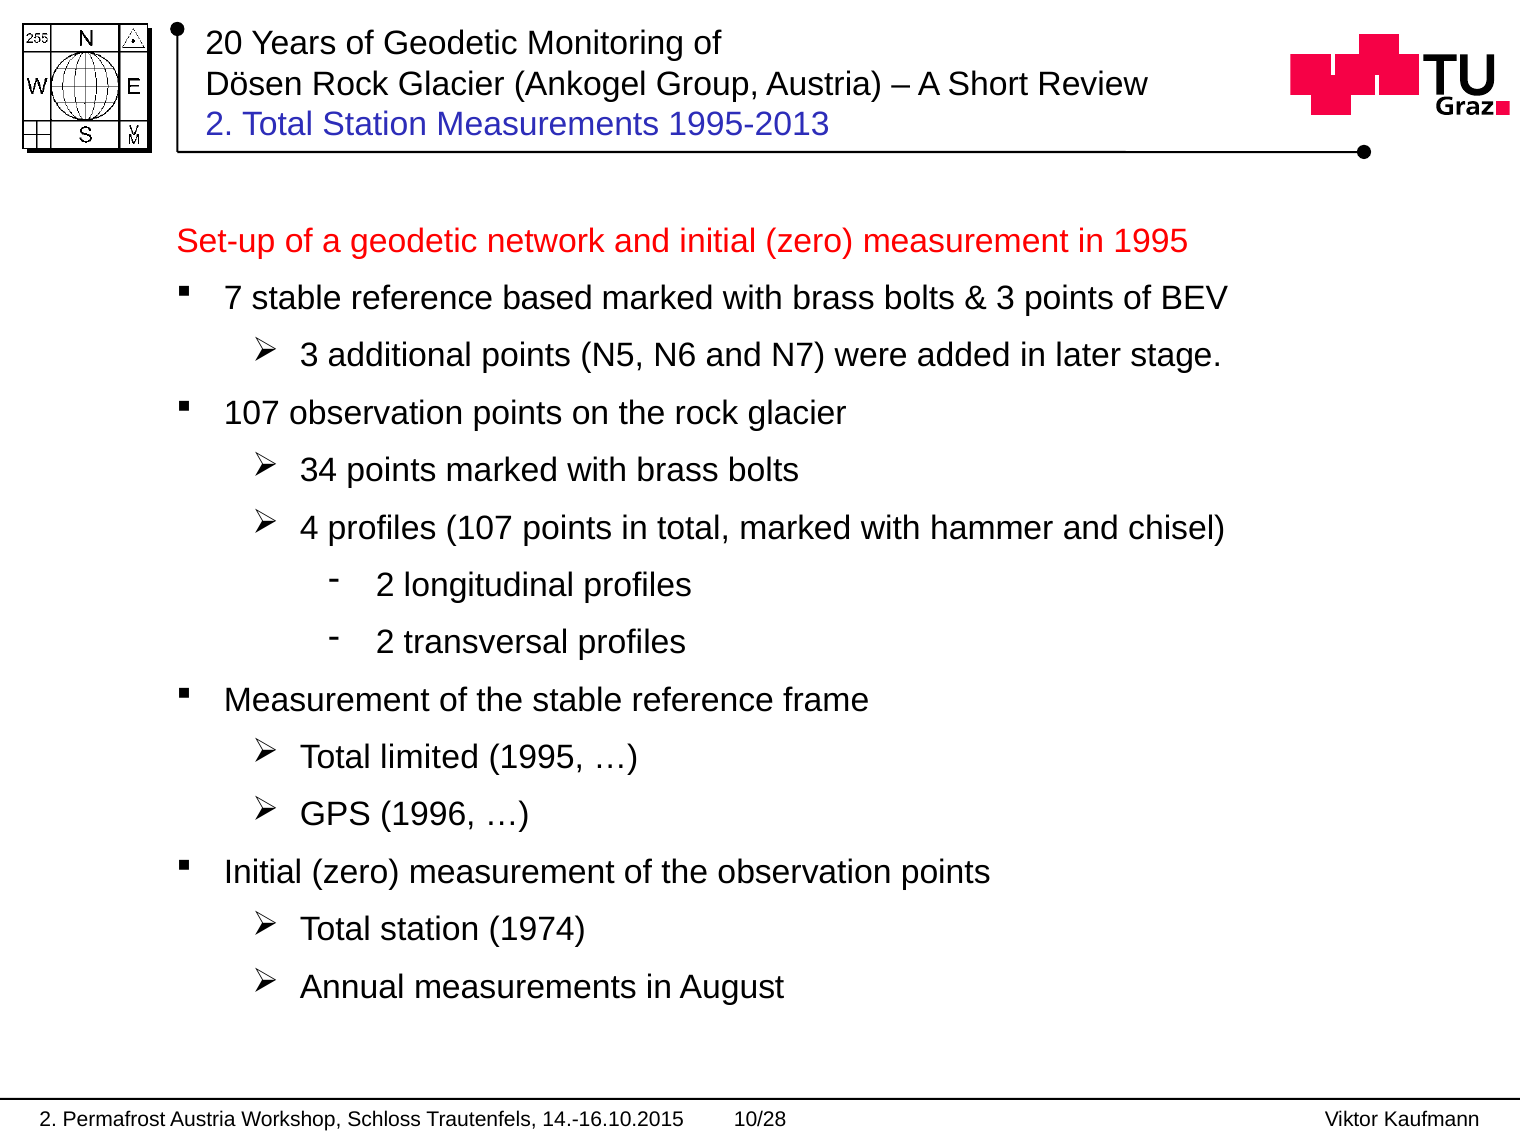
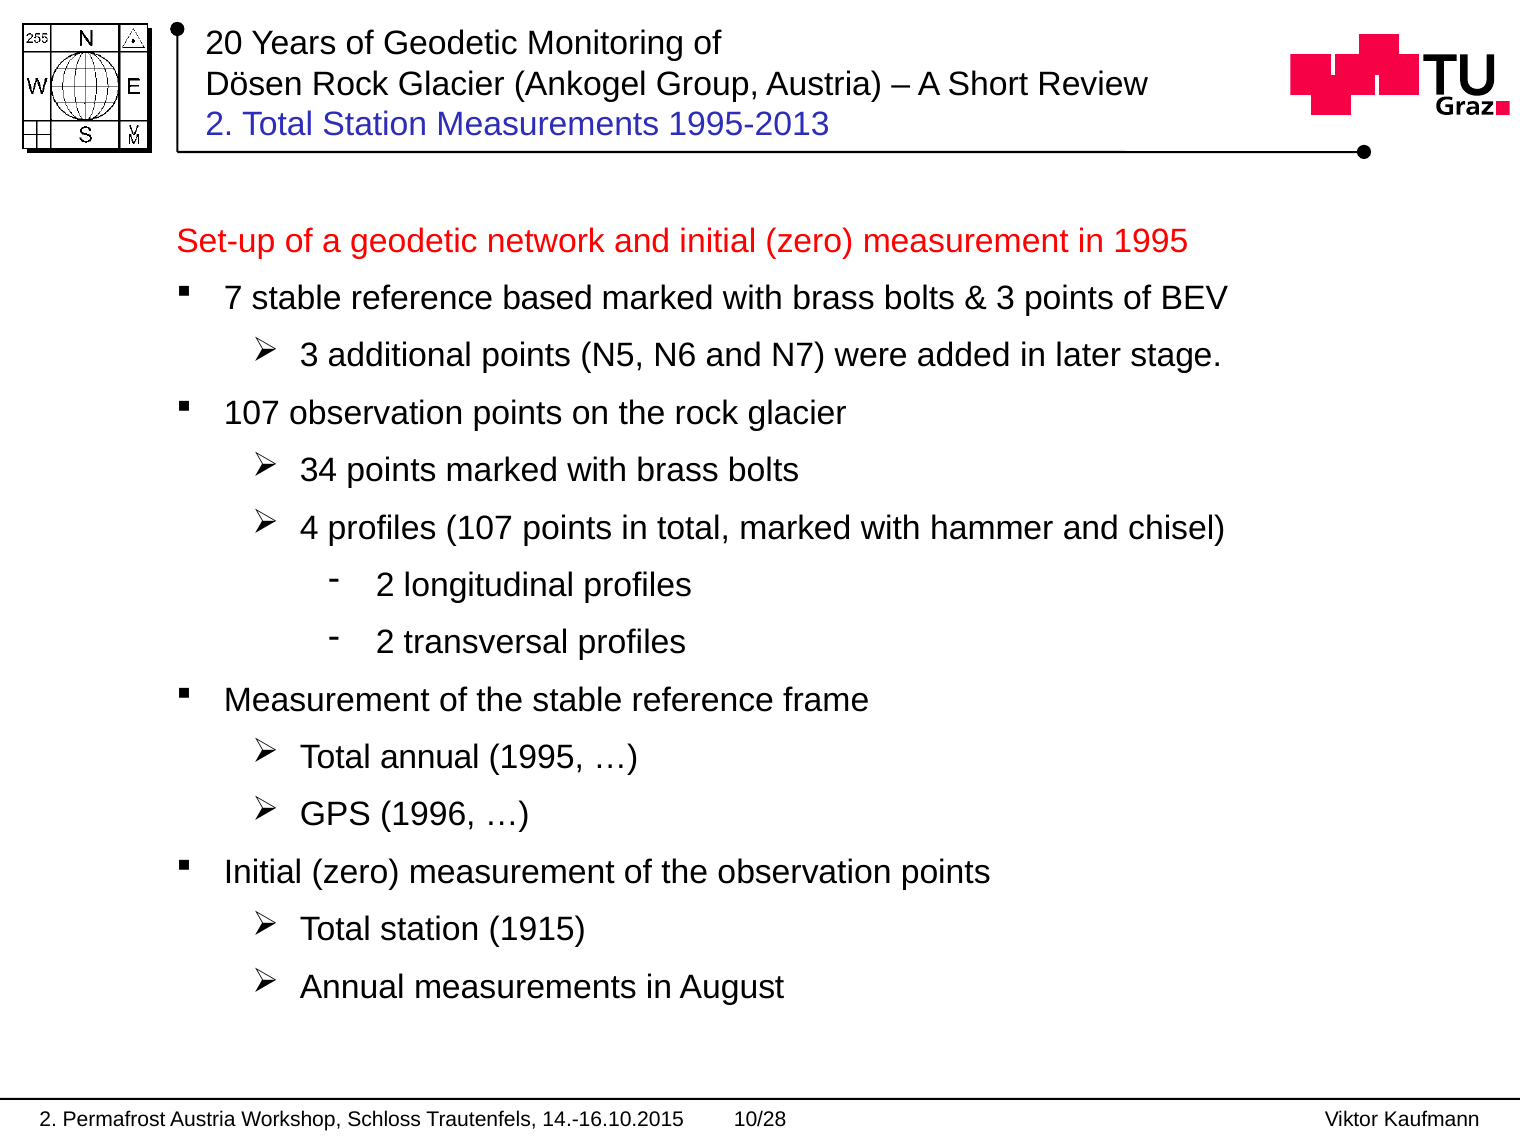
Total limited: limited -> annual (430, 757)
1974: 1974 -> 1915 (537, 930)
